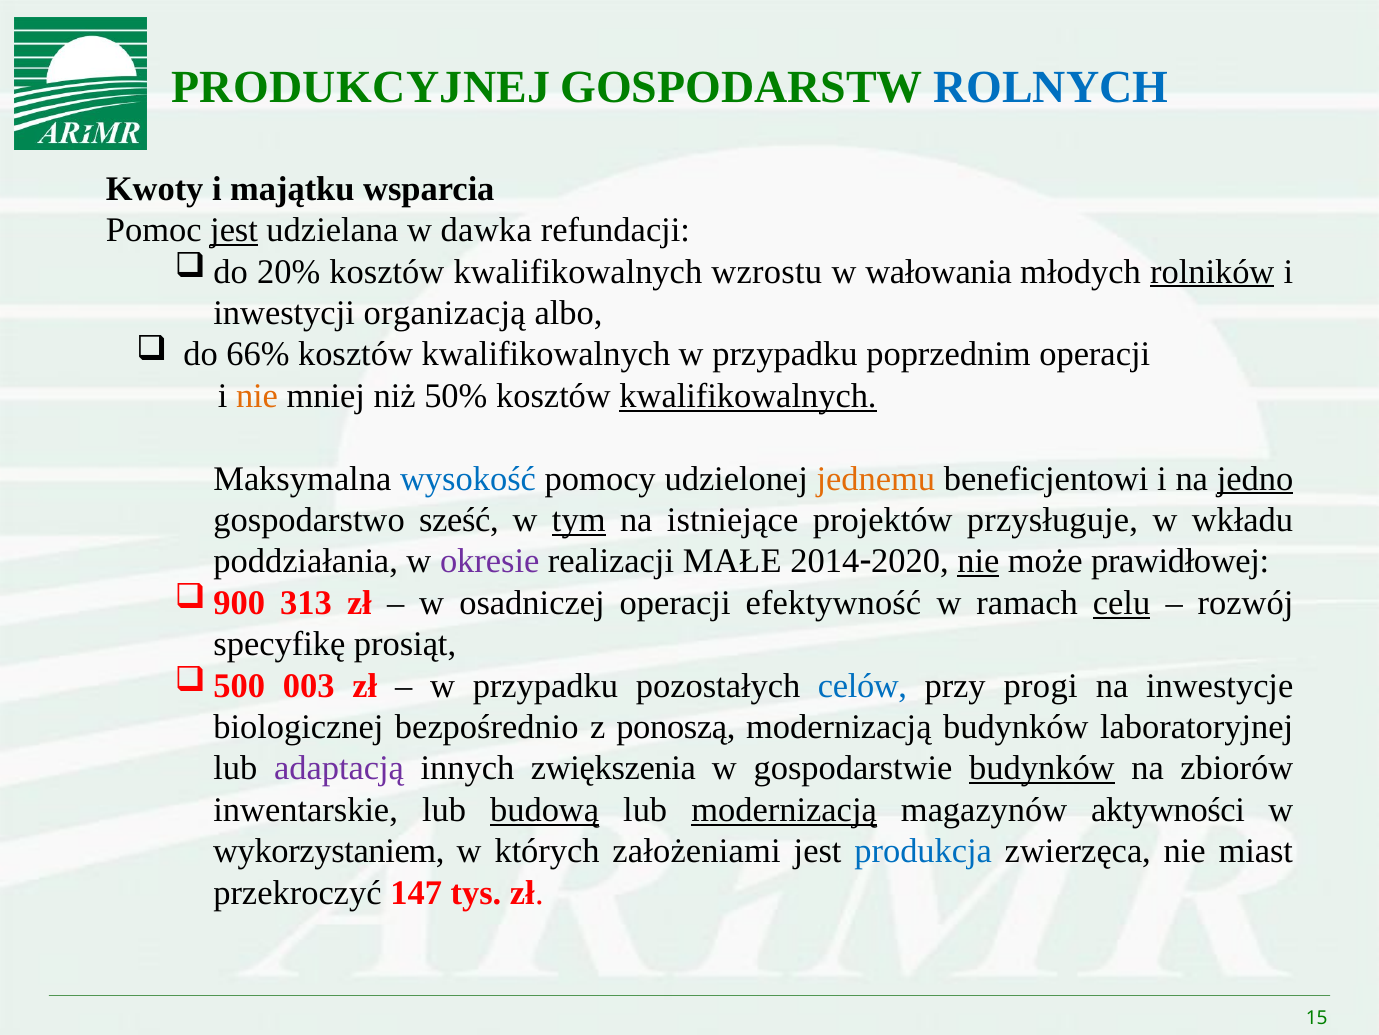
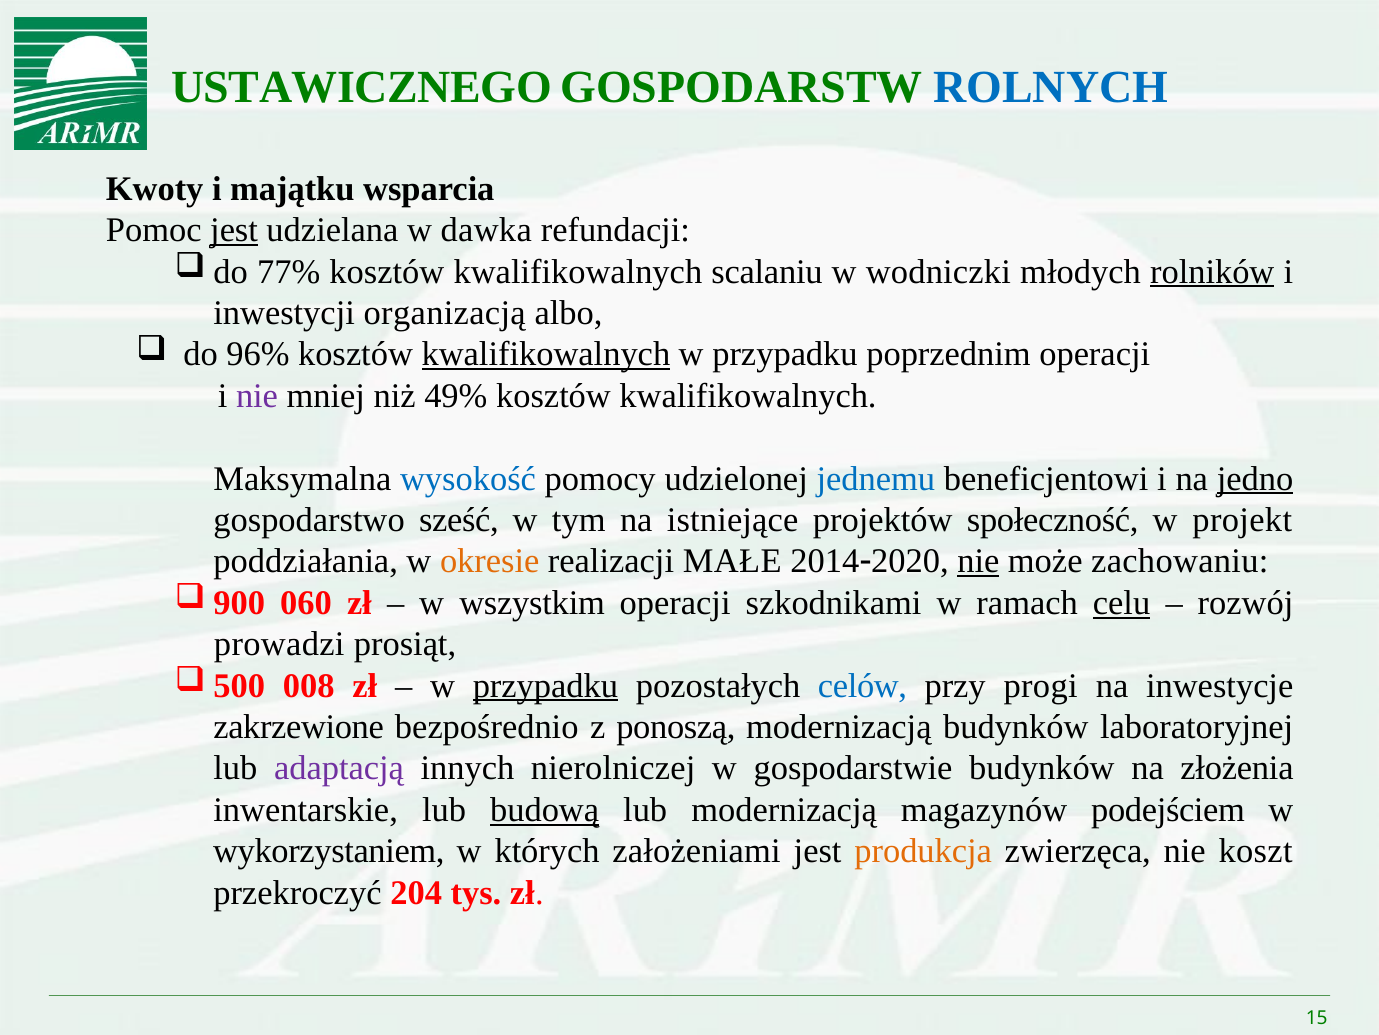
PRODUKCYJNEJ: PRODUKCYJNEJ -> USTAWICZNEGO (361, 87)
20%: 20% -> 77% (289, 271)
wzrostu: wzrostu -> scalaniu (767, 271)
wałowania: wałowania -> wodniczki (938, 271)
66%: 66% -> 96% (258, 354)
kwalifikowalnych underline: none -> present (546, 354)
nie colour: orange -> purple (257, 396)
50%: 50% -> 49% (456, 396)
kwalifikowalnych underline: present -> none (748, 396)
jednemu colour: orange -> blue (876, 478)
tym underline: present -> none (579, 520)
przysługuje: przysługuje -> społeczność (1053, 520)
wkładu: wkładu -> projekt (1242, 520)
okresie colour: purple -> orange (490, 561)
prawidłowej: prawidłowej -> zachowaniu (1180, 561)
313: 313 -> 060 (306, 602)
osadniczej: osadniczej -> wszystkim (532, 602)
efektywność: efektywność -> szkodnikami (834, 602)
specyfikę: specyfikę -> prowadzi (279, 644)
003: 003 -> 008 (309, 685)
przypadku underline: none -> present (545, 685)
biologicznej: biologicznej -> zakrzewione (299, 726)
zwiększenia: zwiększenia -> nierolniczej (613, 768)
budynków underline: present -> none (1042, 768)
zbiorów: zbiorów -> złożenia (1237, 768)
modernizacją underline: present -> none (784, 809)
aktywności: aktywności -> podejściem (1168, 809)
produkcja colour: blue -> orange (923, 851)
miast: miast -> koszt (1256, 851)
147: 147 -> 204 (416, 892)
